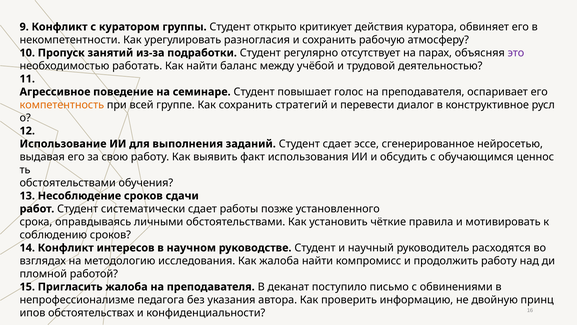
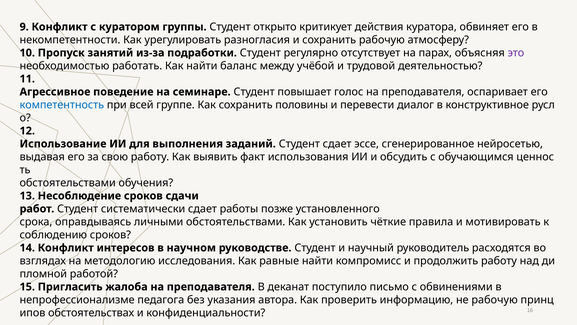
компетентность colour: orange -> blue (62, 105)
стратегий: стратегий -> половины (302, 105)
Как жалоба: жалоба -> равные (279, 260)
не двойную: двойную -> рабочую (495, 299)
